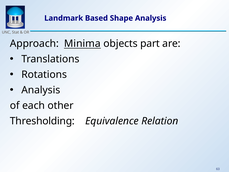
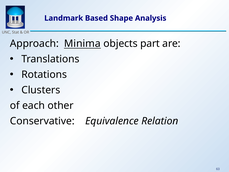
Analysis: Analysis -> Clusters (41, 90)
Thresholding: Thresholding -> Conservative (42, 121)
